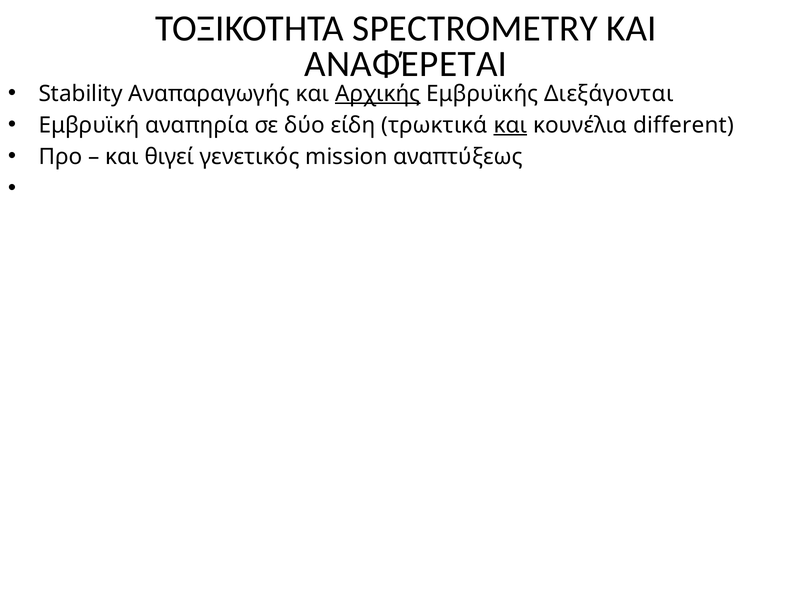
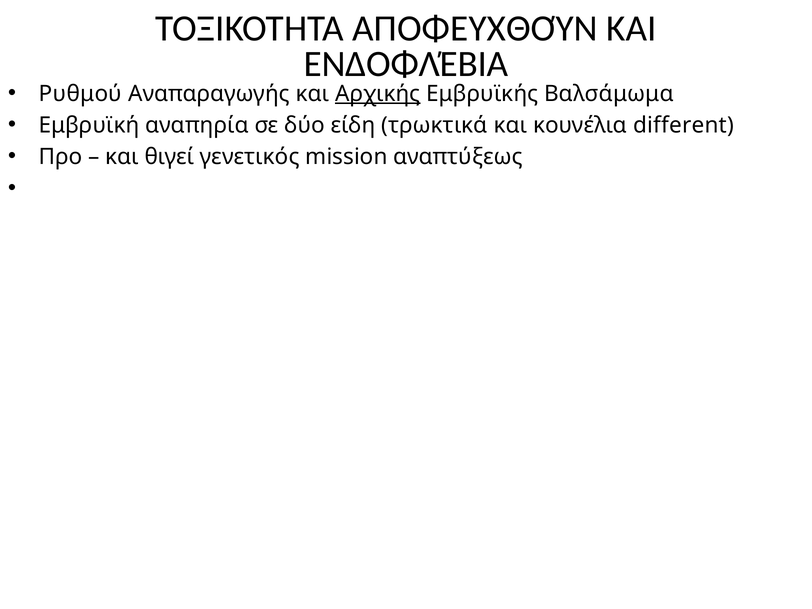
SPECTROMETRY: SPECTROMETRY -> ΑΠΟΦΕΥΧΘΟΎΝ (475, 28)
ΑΝΑΦΈΡΕΤΑΙ: ΑΝΑΦΈΡΕΤΑΙ -> ΕΝΔΟΦΛΈΒΙΑ (406, 64)
Stability: Stability -> Ρυθμού (80, 94)
Διεξάγονται: Διεξάγονται -> Βαλσάμωμα (609, 94)
και underline: present -> none (510, 125)
